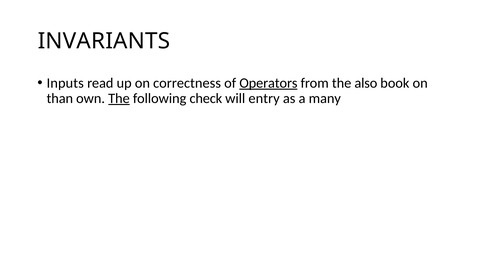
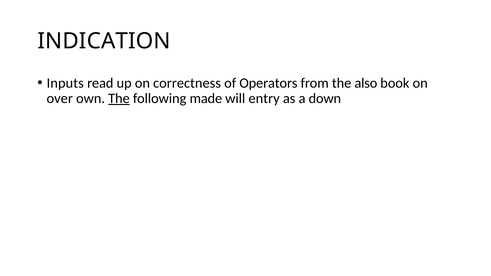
INVARIANTS: INVARIANTS -> INDICATION (104, 41)
Operators underline: present -> none (268, 83)
than: than -> over (60, 98)
check: check -> made (206, 98)
many: many -> down (325, 98)
